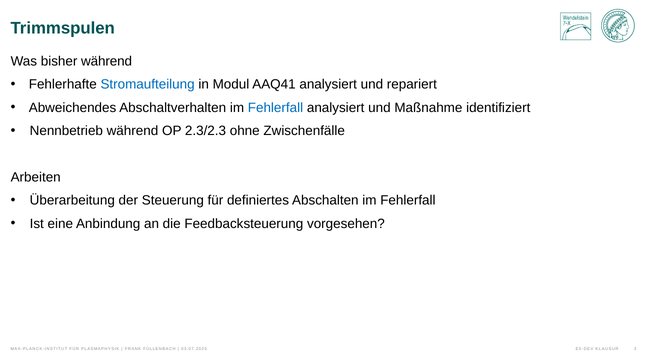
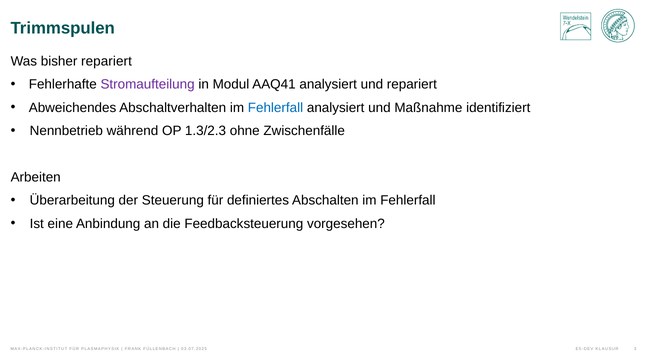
bisher während: während -> repariert (106, 61)
Stromaufteilung colour: blue -> purple (148, 84)
2.3/2.3: 2.3/2.3 -> 1.3/2.3 (205, 131)
